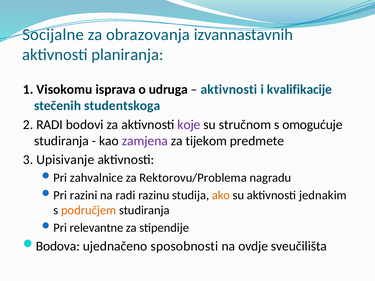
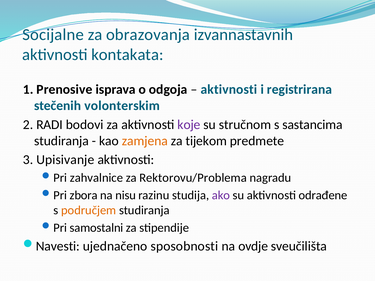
planiranja: planiranja -> kontakata (127, 55)
Visokomu: Visokomu -> Prenosive (64, 90)
udruga: udruga -> odgoja (168, 90)
kvalifikacije: kvalifikacije -> registrirana (299, 90)
studentskoga: studentskoga -> volonterskim (122, 106)
omogućuje: omogućuje -> sastancima (312, 125)
zamjena colour: purple -> orange (145, 141)
razini: razini -> zbora (84, 195)
na radi: radi -> nisu (126, 195)
ako colour: orange -> purple (221, 195)
jednakim: jednakim -> odrađene (323, 195)
relevantne: relevantne -> samostalni (97, 228)
Bodova: Bodova -> Navesti (58, 246)
